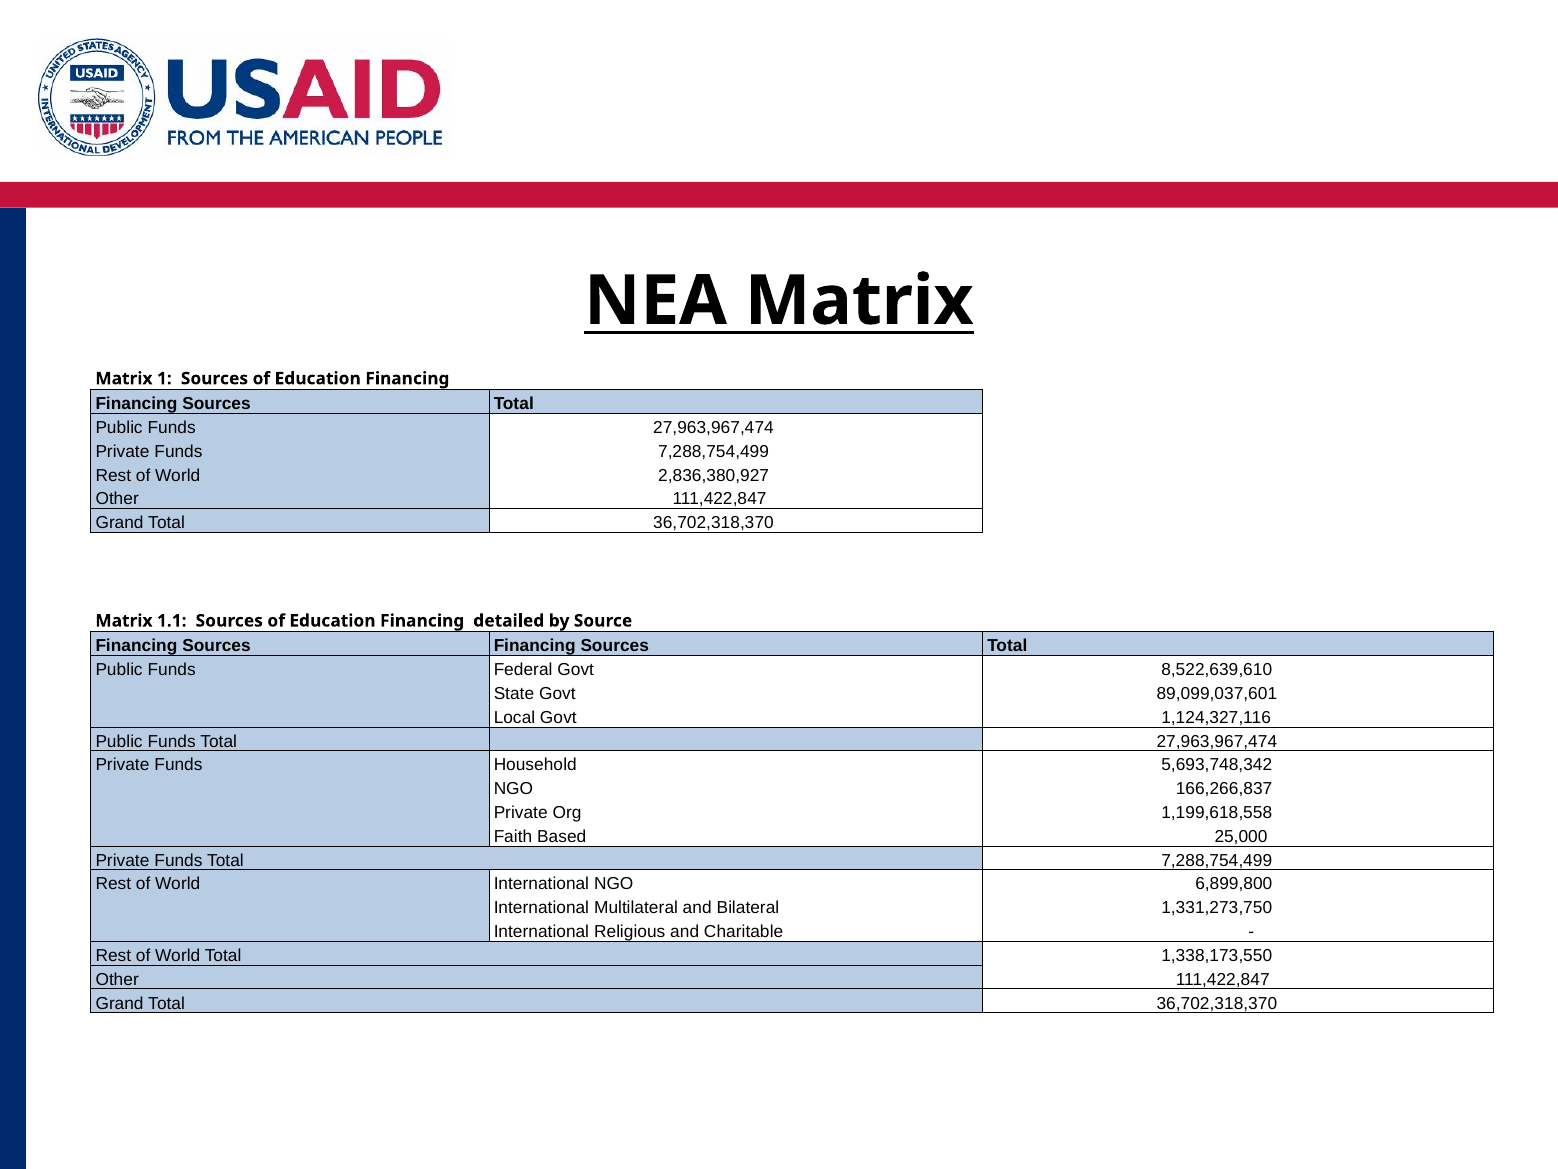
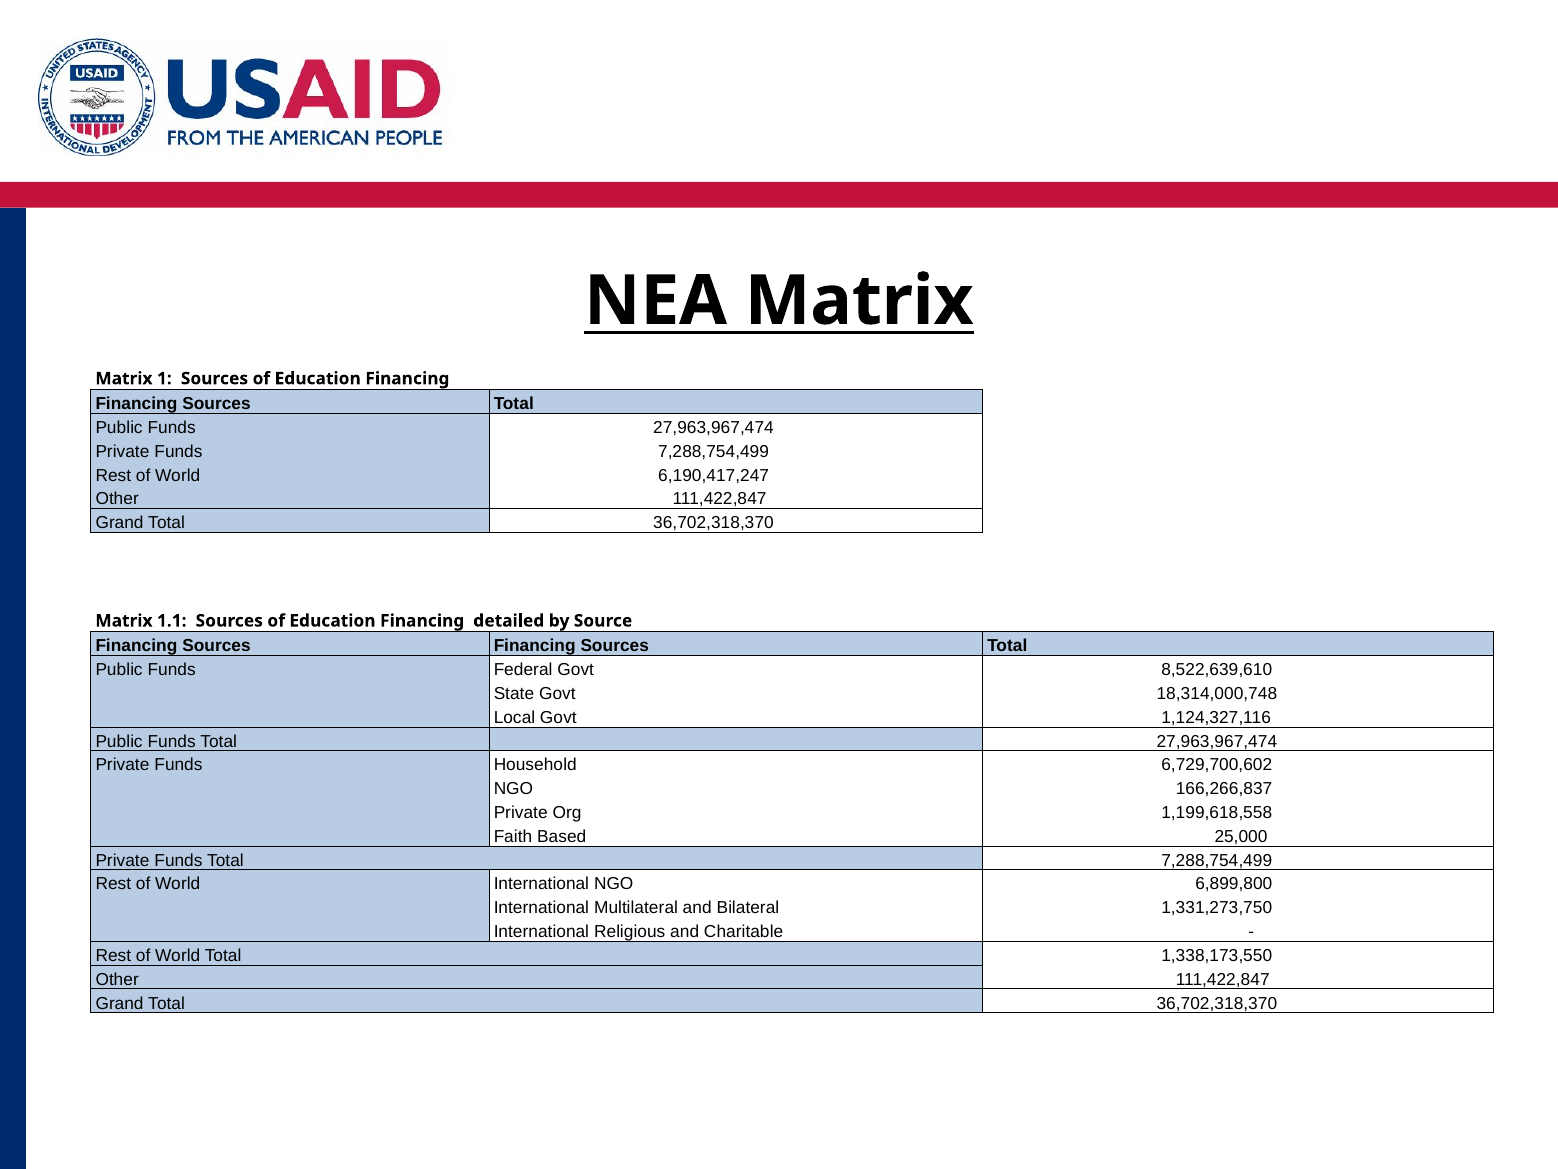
2,836,380,927: 2,836,380,927 -> 6,190,417,247 (714, 475)
89,099,037,601: 89,099,037,601 -> 18,314,000,748 (1217, 693)
5,693,748,342: 5,693,748,342 -> 6,729,700,602 (1217, 765)
